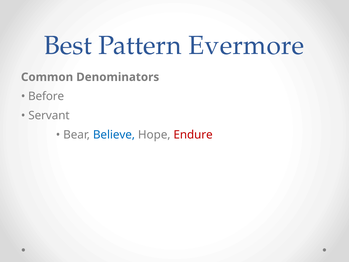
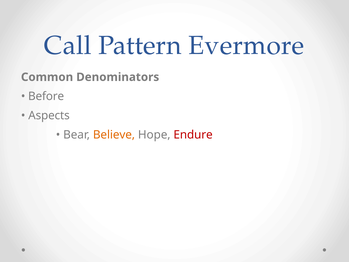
Best: Best -> Call (68, 45)
Servant: Servant -> Aspects (49, 115)
Believe colour: blue -> orange (114, 135)
